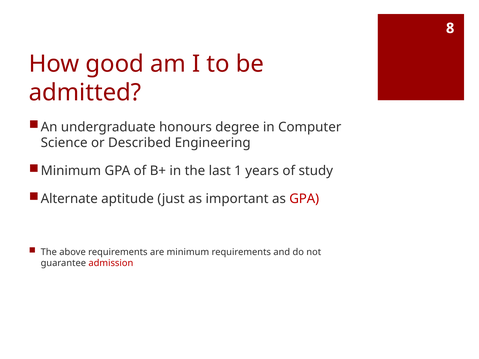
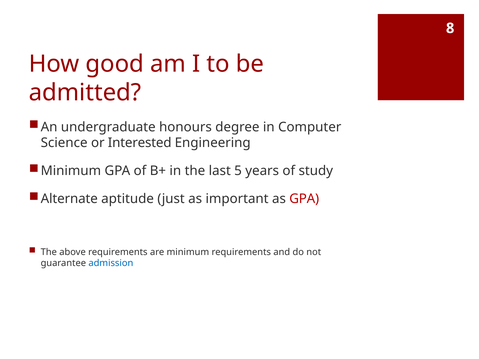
Described: Described -> Interested (140, 143)
1: 1 -> 5 (238, 171)
admission colour: red -> blue (111, 263)
